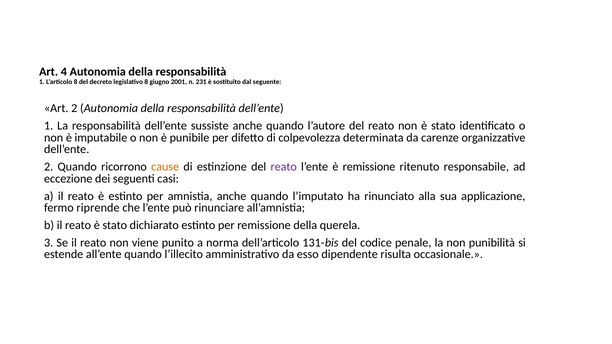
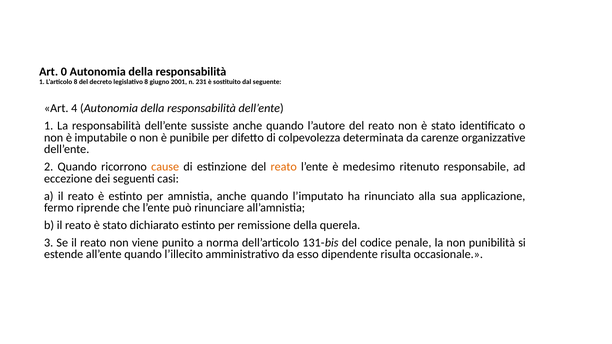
4: 4 -> 0 (64, 72)
Art 2: 2 -> 4 (74, 108)
reato colour: purple -> orange (284, 167)
è remissione: remissione -> medesimo (369, 167)
